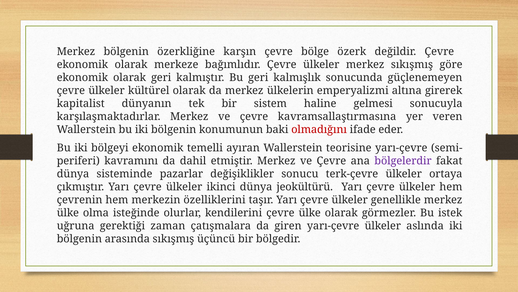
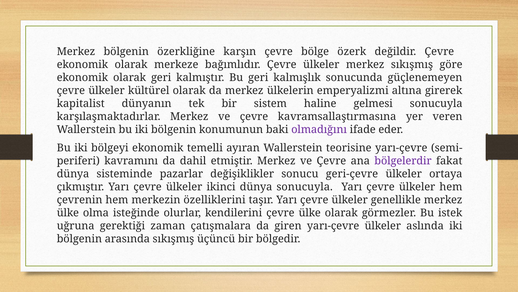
olmadığını colour: red -> purple (319, 129)
terk-çevre: terk-çevre -> geri-çevre (352, 174)
dünya jeokültürü: jeokültürü -> sonucuyla (305, 186)
